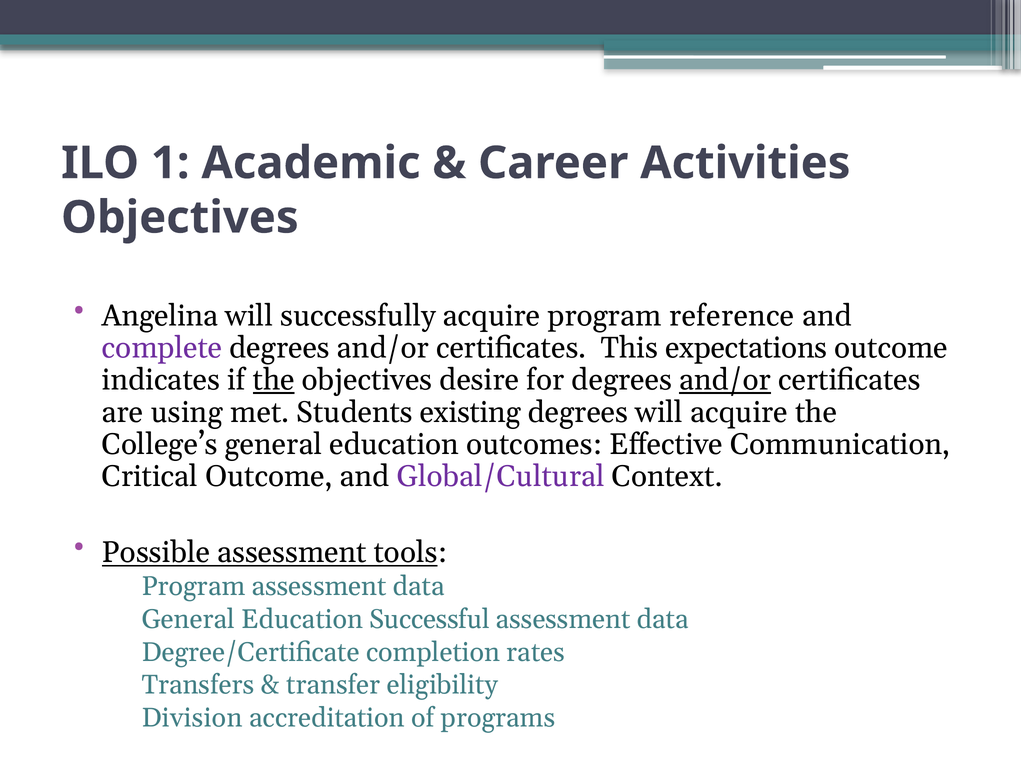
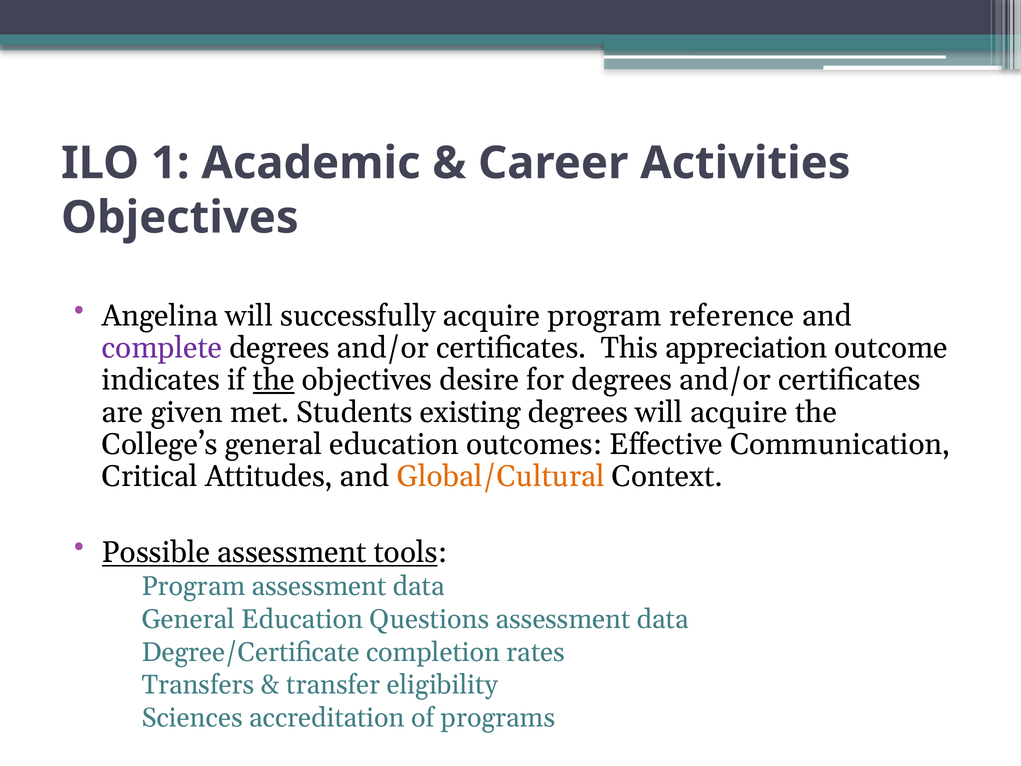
expectations: expectations -> appreciation (746, 348)
and/or underline: present -> none (725, 380)
using: using -> given (187, 412)
Critical Outcome: Outcome -> Attitudes (269, 476)
Global/Cultural colour: purple -> orange (501, 476)
Successful: Successful -> Questions (429, 619)
Division: Division -> Sciences (192, 718)
